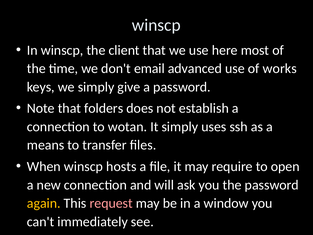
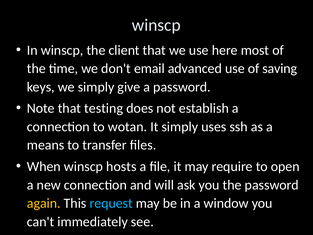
works: works -> saving (280, 68)
folders: folders -> testing (104, 108)
request colour: pink -> light blue (111, 203)
